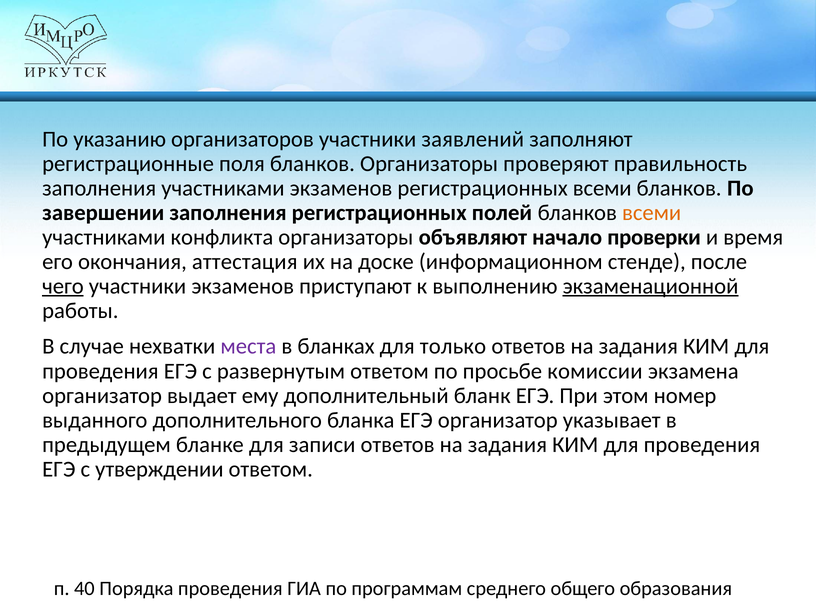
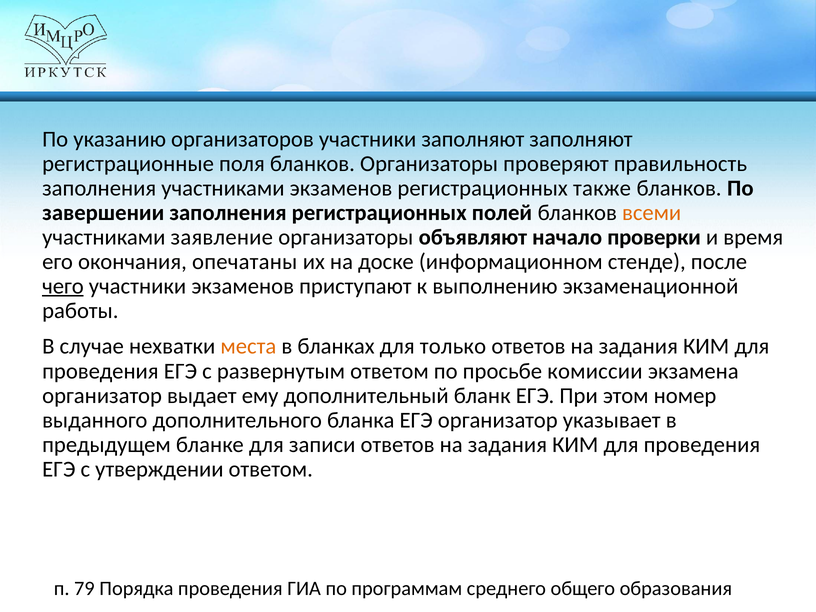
участники заявлений: заявлений -> заполняют (473, 139)
регистрационных всеми: всеми -> также (602, 188)
конфликта: конфликта -> заявление (222, 237)
аттестация: аттестация -> опечатаны (245, 262)
экзаменационной underline: present -> none (651, 286)
места colour: purple -> orange (248, 347)
40: 40 -> 79 (84, 589)
